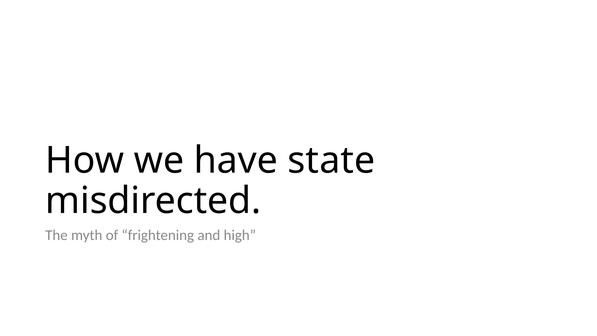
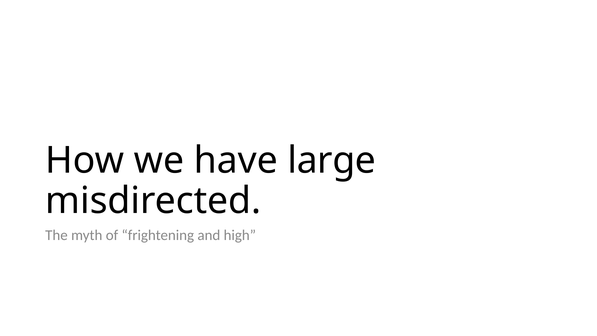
state: state -> large (332, 160)
